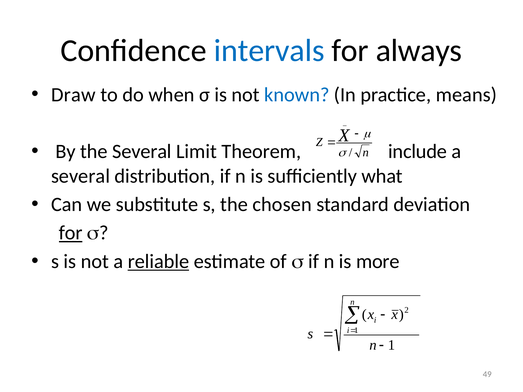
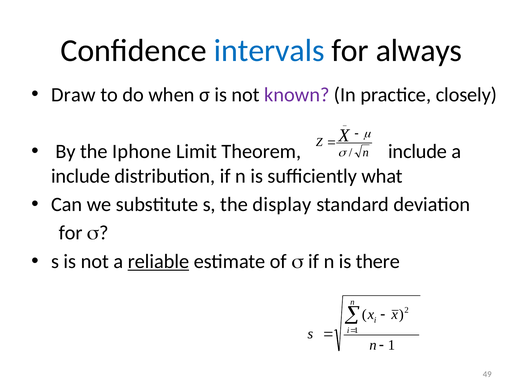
known colour: blue -> purple (297, 95)
means: means -> closely (466, 95)
the Several: Several -> Iphone (142, 152)
several: several -> include (81, 176)
chosen: chosen -> display (282, 205)
for underline: present -> none (71, 233)
more: more -> there (378, 262)
